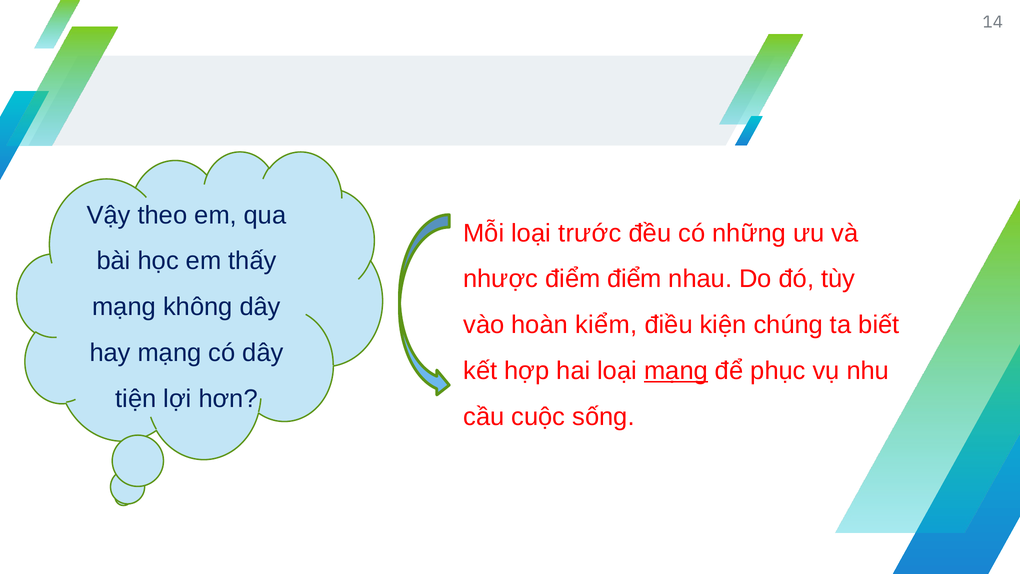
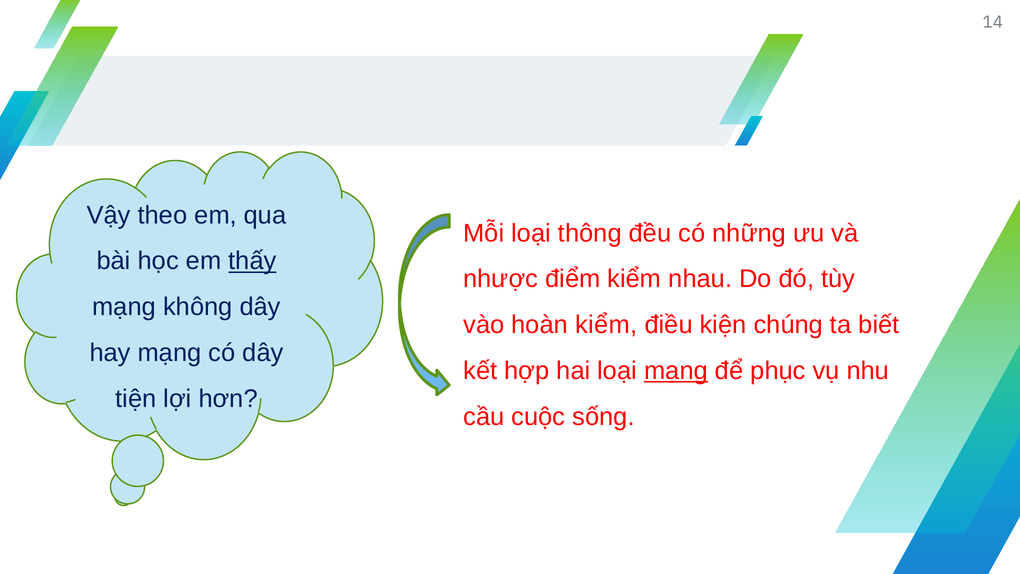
trước: trước -> thông (590, 233)
thấy underline: none -> present (252, 261)
điểm điểm: điểm -> kiểm (634, 279)
